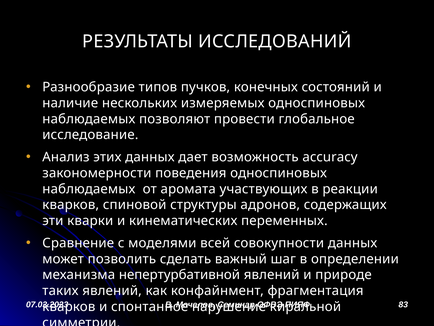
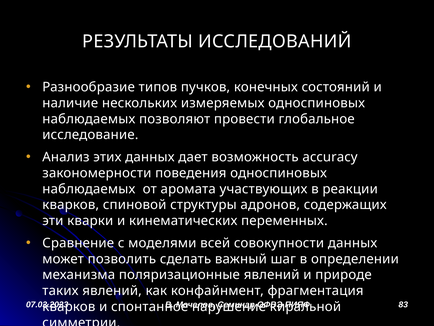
непертурбативной: непертурбативной -> поляризационные (179, 275)
